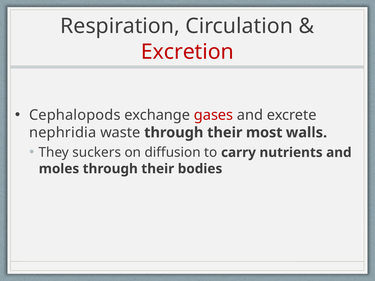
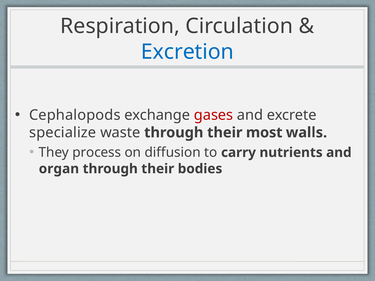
Excretion colour: red -> blue (187, 52)
nephridia: nephridia -> specialize (63, 133)
suckers: suckers -> process (97, 153)
moles: moles -> organ (59, 169)
